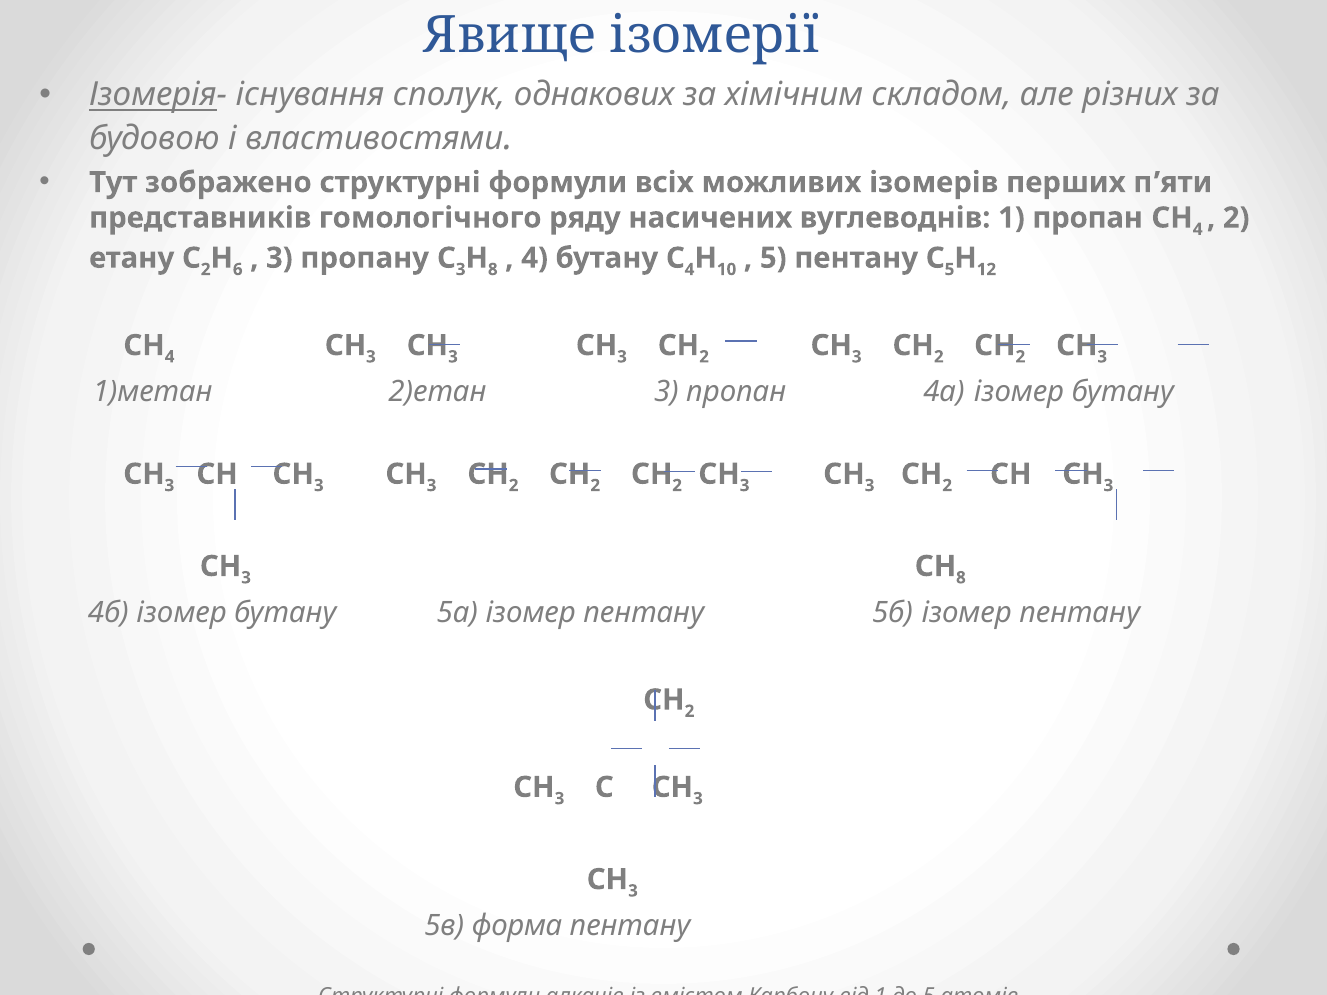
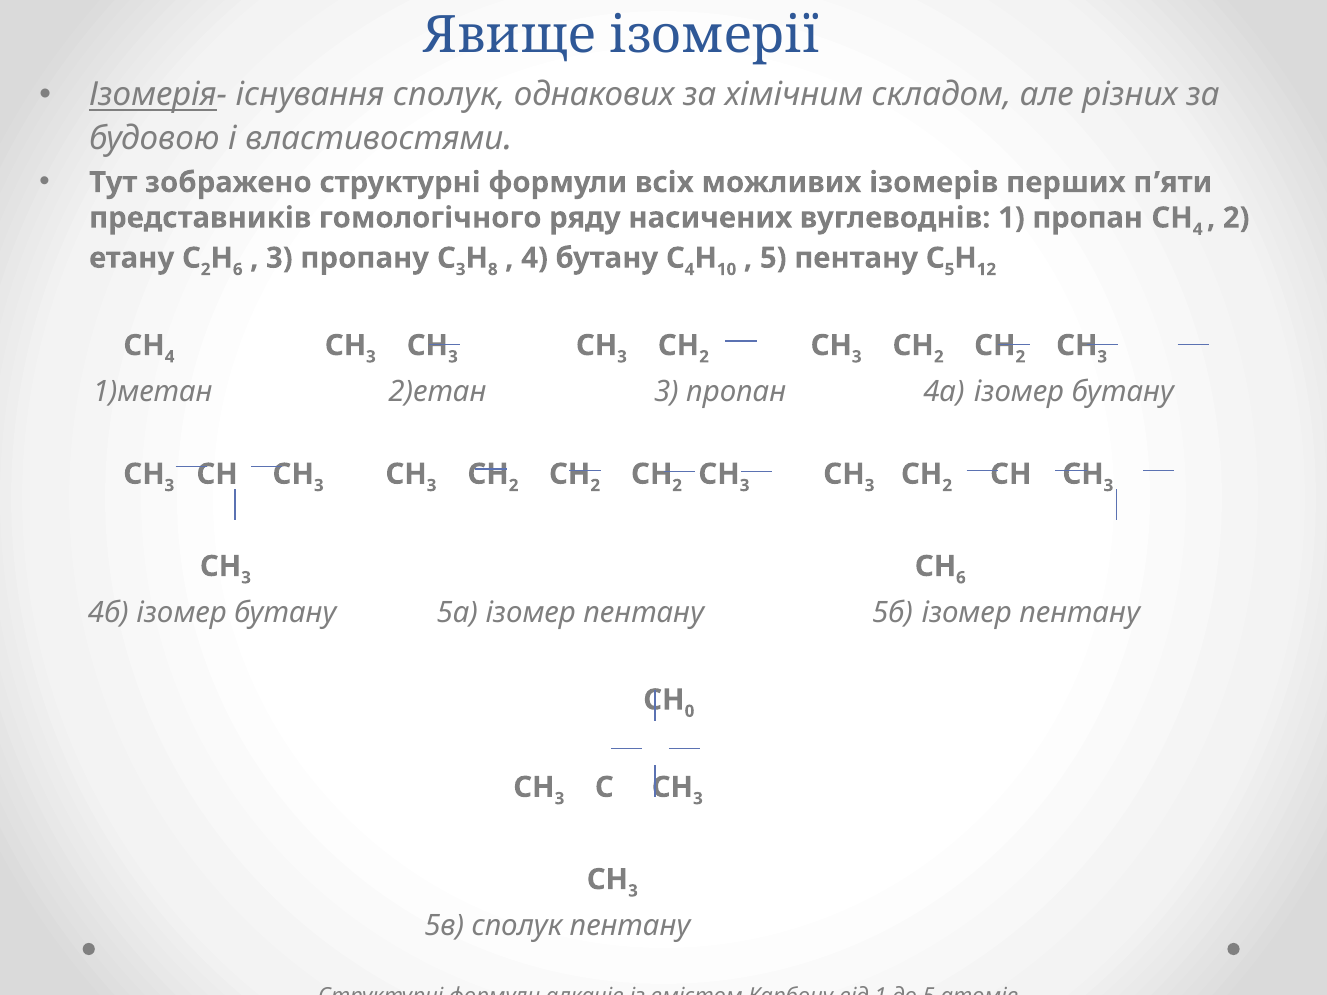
8: 8 -> 6 (961, 578)
2: 2 -> 0 (689, 711)
5в форма: форма -> сполук (517, 926)
